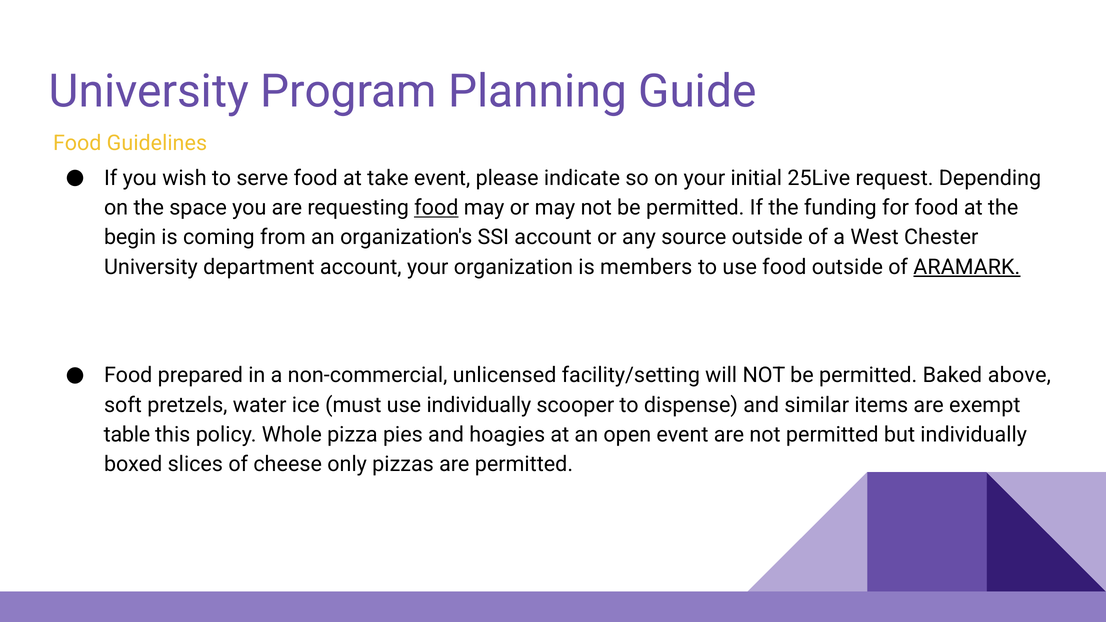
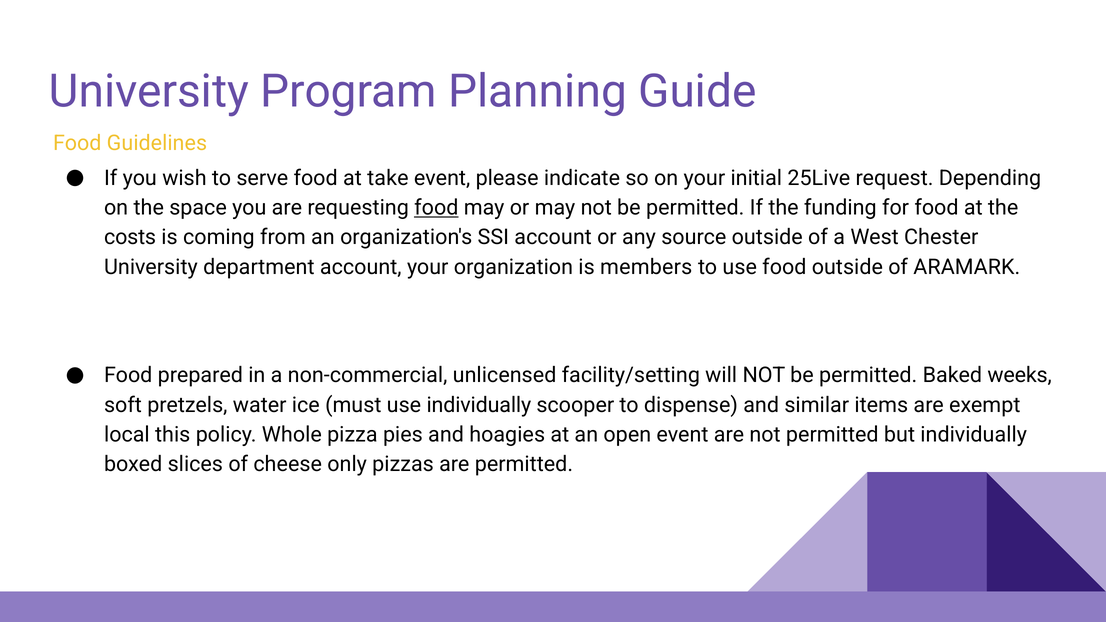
begin: begin -> costs (130, 237)
ARAMARK underline: present -> none (967, 267)
above: above -> weeks (1020, 375)
table: table -> local (127, 435)
